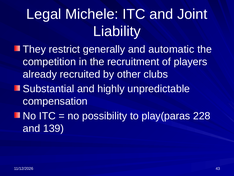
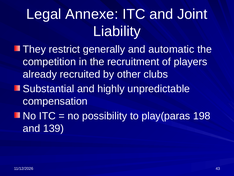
Michele: Michele -> Annexe (92, 14)
228: 228 -> 198 (202, 116)
